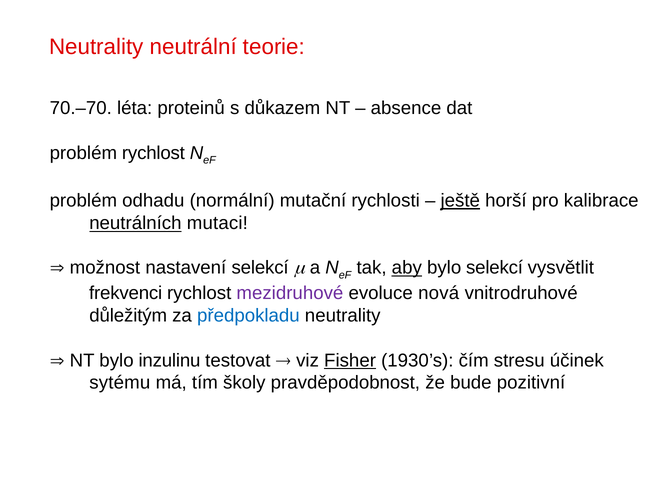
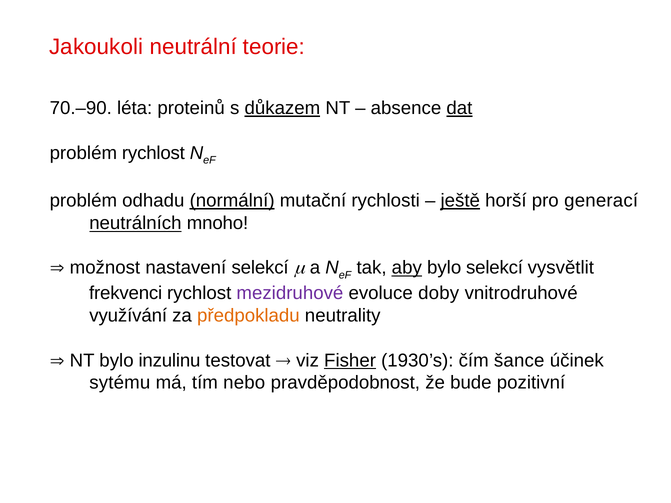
Neutrality: Neutrality -> Jakoukoli (96, 47)
70.–70: 70.–70 -> 70.–90 (81, 108)
důkazem underline: none -> present (282, 108)
dat underline: none -> present (459, 108)
normální underline: none -> present (232, 201)
kalibrace: kalibrace -> generací (601, 201)
mutaci: mutaci -> mnoho (218, 223)
nová: nová -> doby (439, 293)
důležitým: důležitým -> využívání (128, 316)
předpokladu colour: blue -> orange (248, 316)
stresu: stresu -> šance (519, 361)
školy: školy -> nebo (244, 383)
